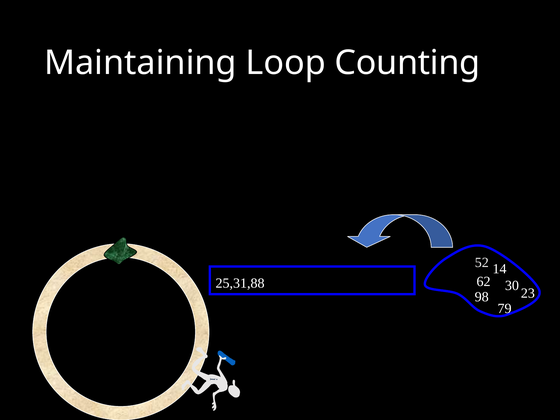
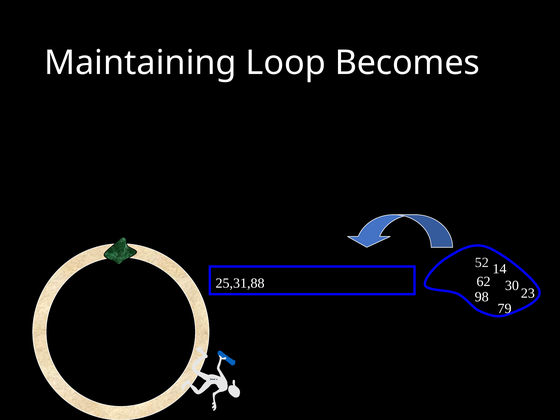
Counting: Counting -> Becomes (407, 63)
